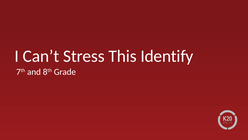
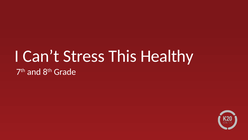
Identify: Identify -> Healthy (167, 56)
